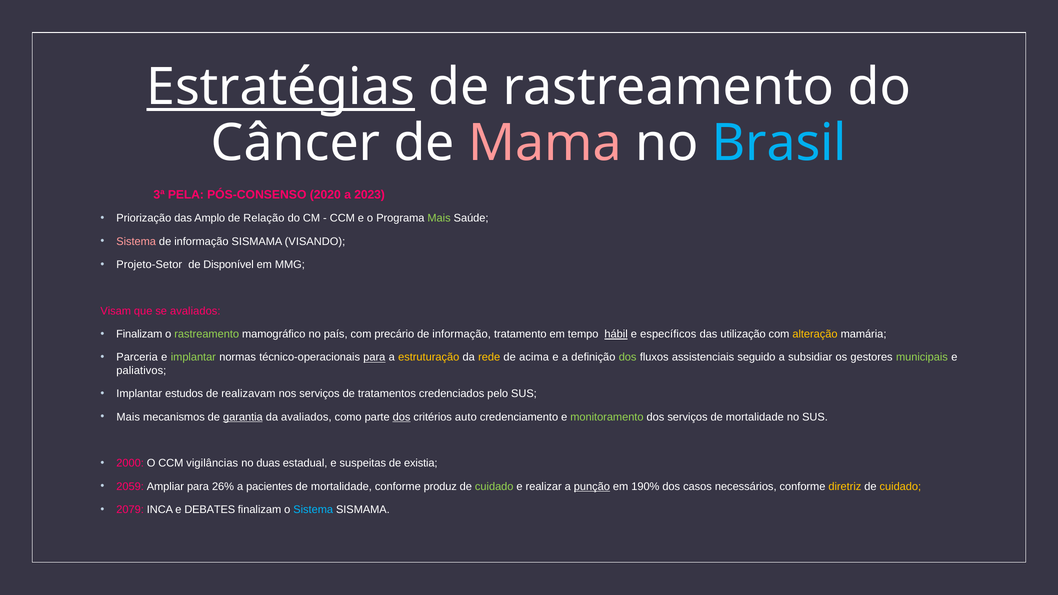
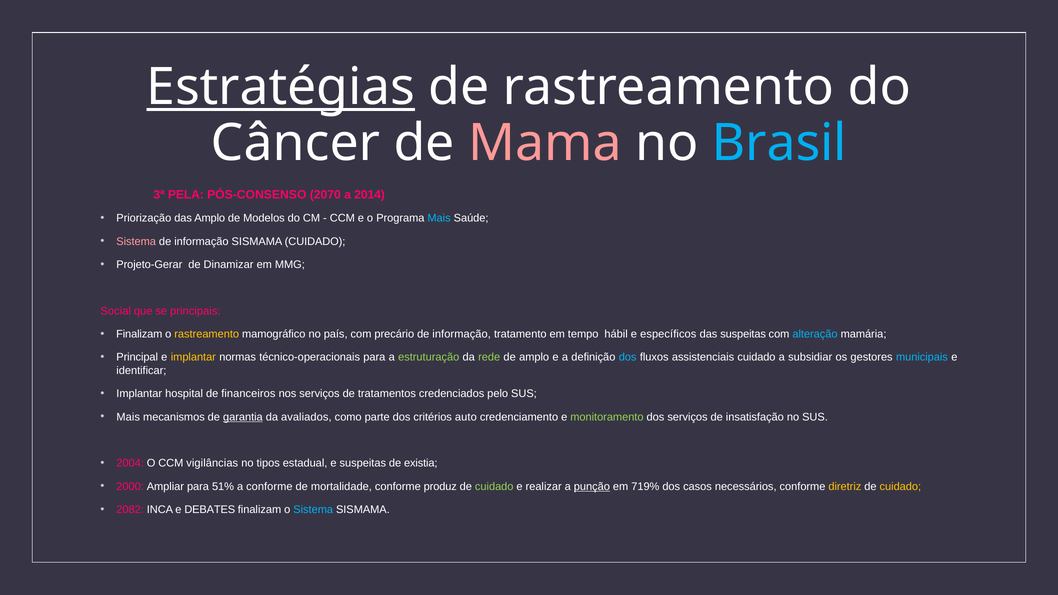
2020: 2020 -> 2070 (325, 195)
2023: 2023 -> 2014 (370, 195)
Relação: Relação -> Modelos (264, 218)
Mais colour: light green -> light blue (439, 218)
SISMAMA VISANDO: VISANDO -> CUIDADO (315, 242)
Projeto-Setor: Projeto-Setor -> Projeto-Gerar (149, 265)
Disponível: Disponível -> Dinamizar (229, 265)
Visam: Visam -> Social (116, 311)
se avaliados: avaliados -> principais (195, 311)
rastreamento colour: light green -> yellow (207, 334)
hábil underline: present -> none (616, 334)
das utilização: utilização -> suspeitas (743, 334)
alteração colour: yellow -> light blue (815, 334)
Parceria: Parceria -> Principal (137, 357)
implantar colour: light green -> yellow (193, 357)
para underline: present -> none (374, 357)
estruturação colour: yellow -> light green (429, 357)
rede colour: yellow -> light green (489, 357)
de acima: acima -> amplo (534, 357)
dos colour: light green -> light blue (628, 357)
assistenciais seguido: seguido -> cuidado (756, 357)
municipais colour: light green -> light blue (922, 357)
paliativos: paliativos -> identificar (141, 371)
estudos: estudos -> hospital (184, 394)
realizavam: realizavam -> financeiros (248, 394)
dos underline: present -> none (402, 417)
serviços de mortalidade: mortalidade -> insatisfação (755, 417)
2000: 2000 -> 2004 (130, 463)
duas: duas -> tipos (268, 463)
2059: 2059 -> 2000 (130, 487)
26%: 26% -> 51% (223, 487)
a pacientes: pacientes -> conforme (269, 487)
190%: 190% -> 719% (645, 487)
2079: 2079 -> 2082 (130, 510)
